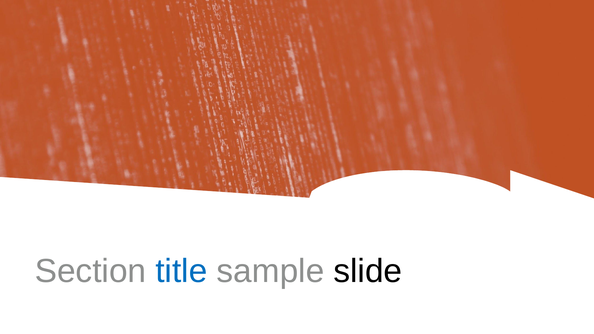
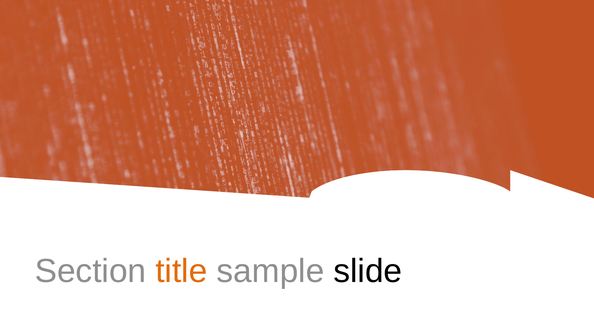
title colour: blue -> orange (181, 271)
